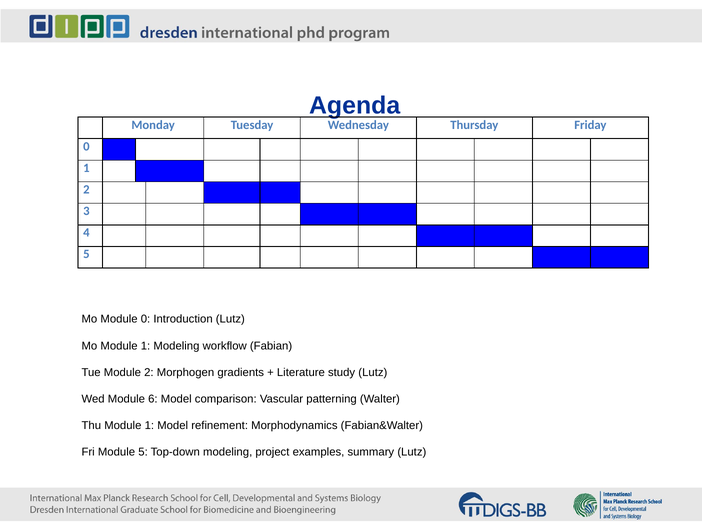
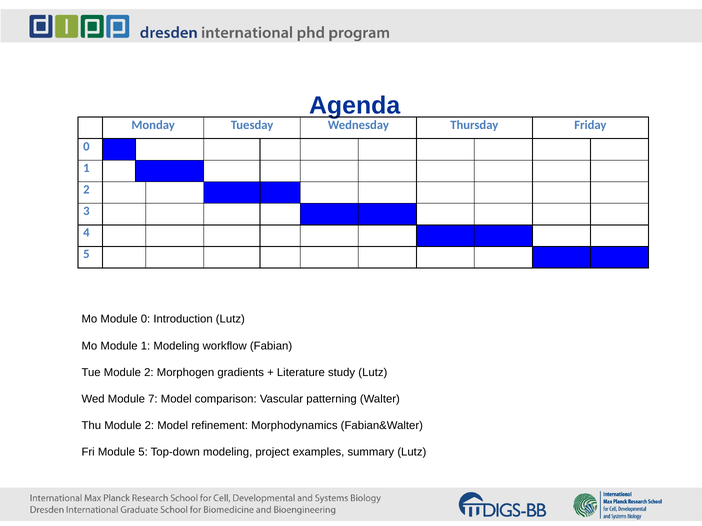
6: 6 -> 7 (153, 399)
Thu Module 1: 1 -> 2 (149, 426)
